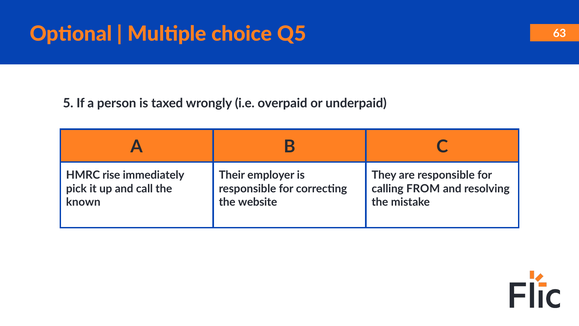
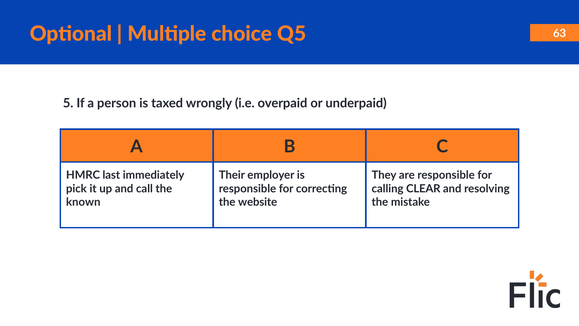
rise: rise -> last (111, 175)
FROM: FROM -> CLEAR (423, 189)
